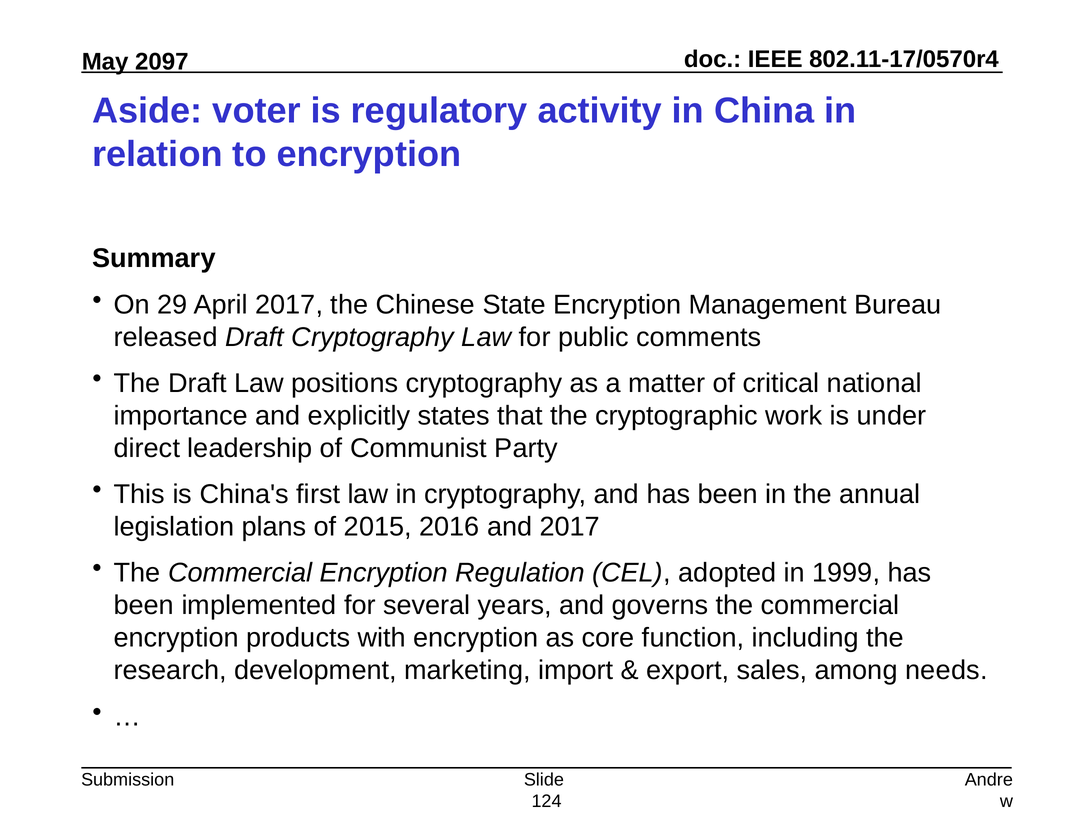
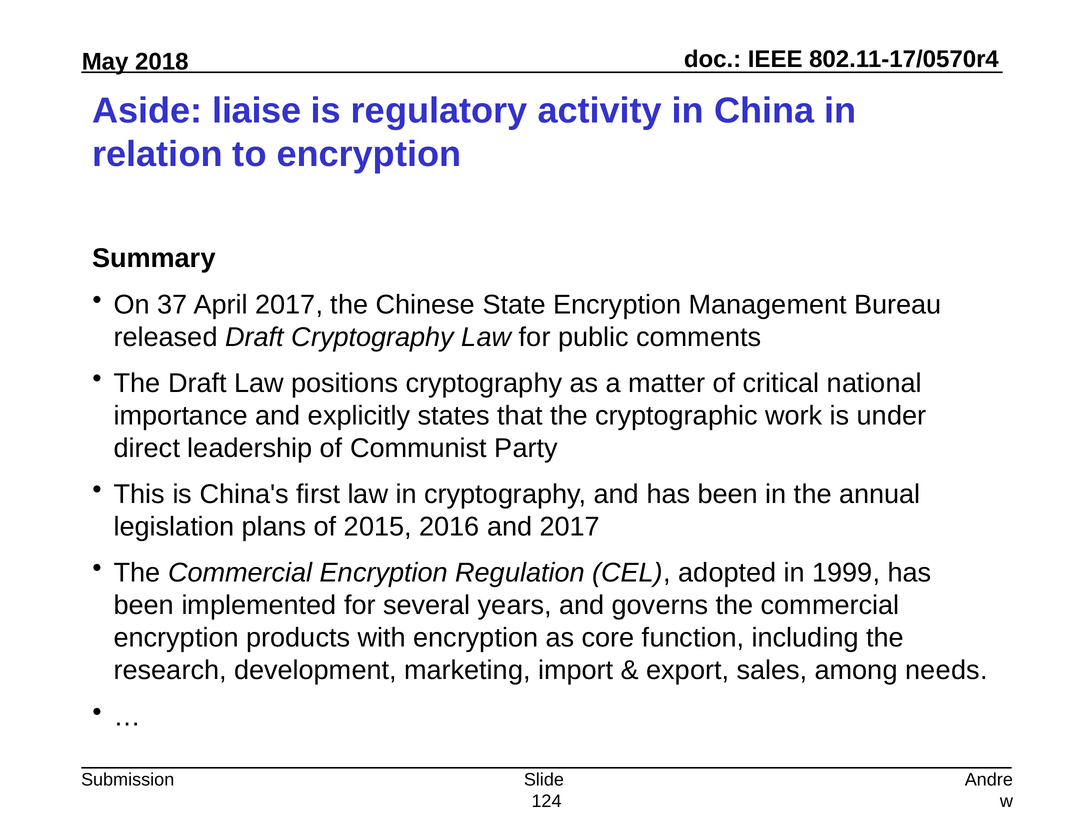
2097: 2097 -> 2018 (162, 62)
voter: voter -> liaise (257, 111)
29: 29 -> 37 (172, 305)
